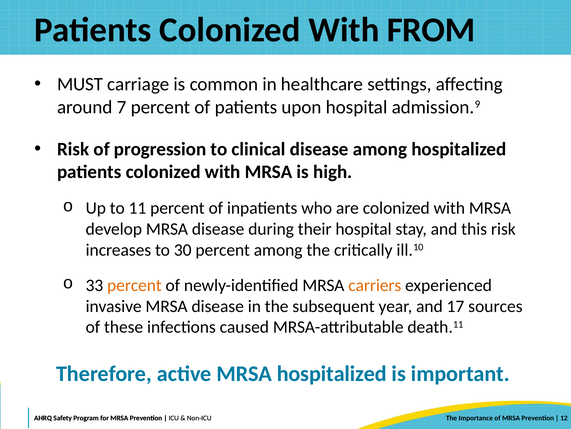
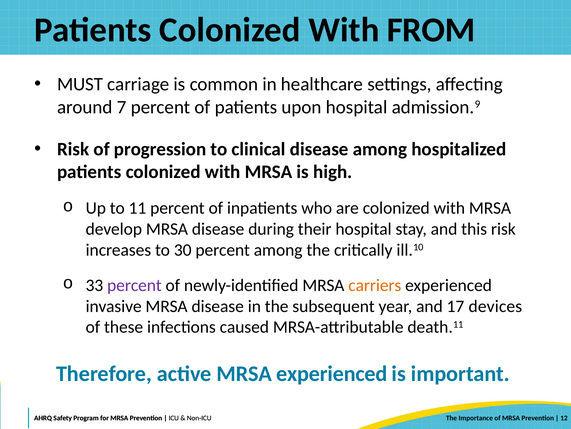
percent colour: orange -> purple (134, 285)
sources: sources -> devices (495, 306)
MRSA hospitalized: hospitalized -> experienced (332, 373)
